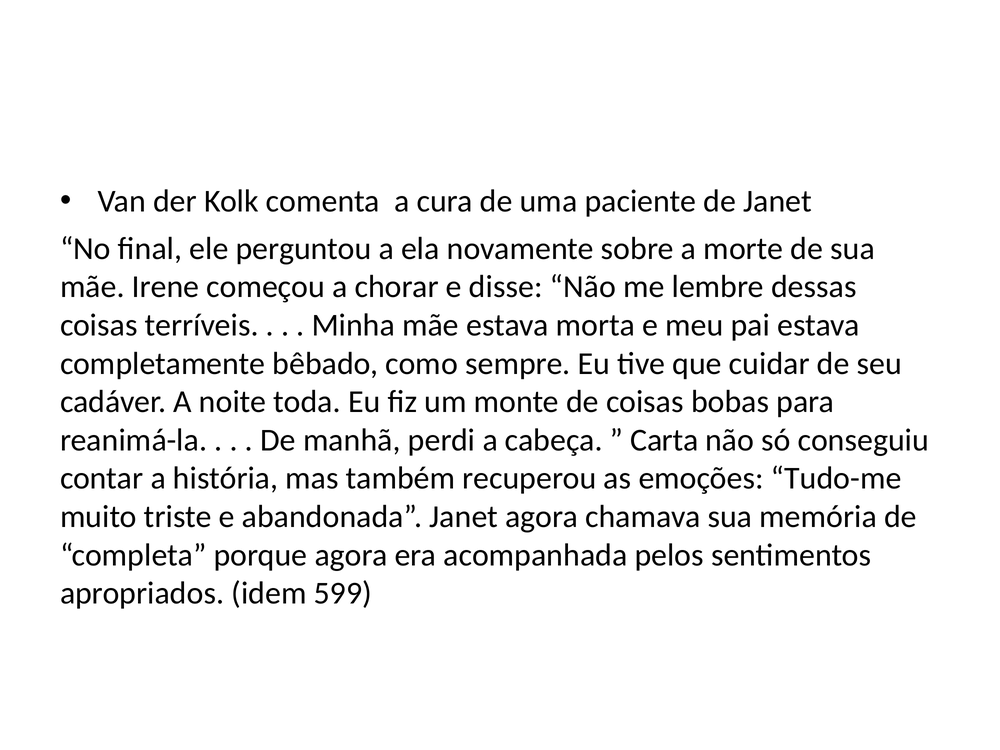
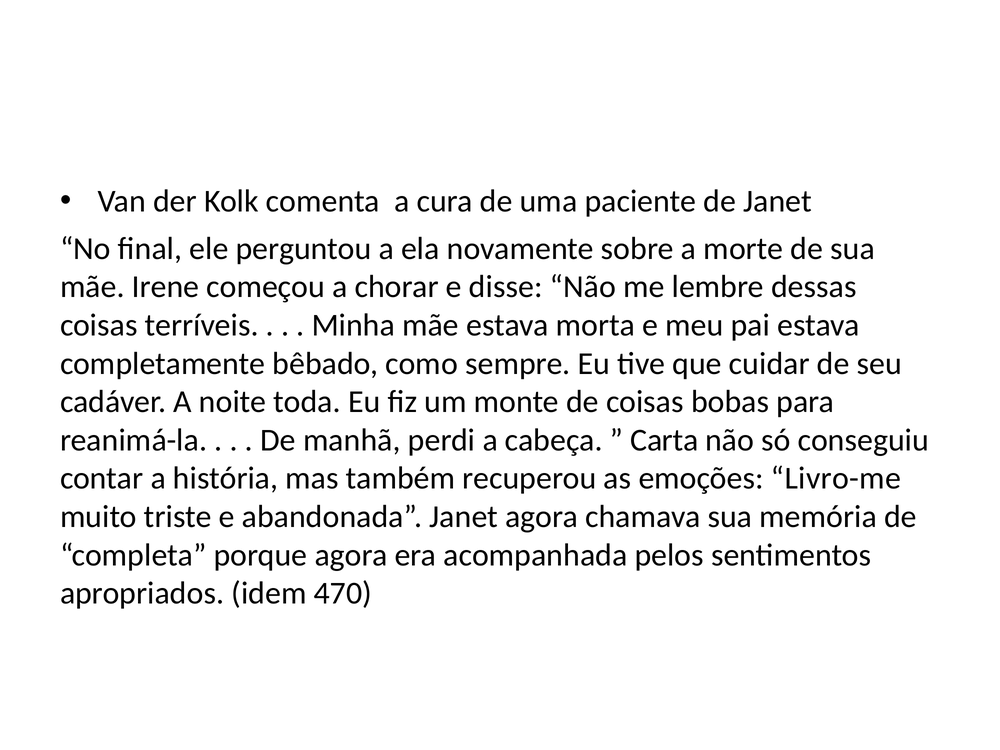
Tudo-me: Tudo-me -> Livro-me (836, 478)
599: 599 -> 470 (343, 593)
